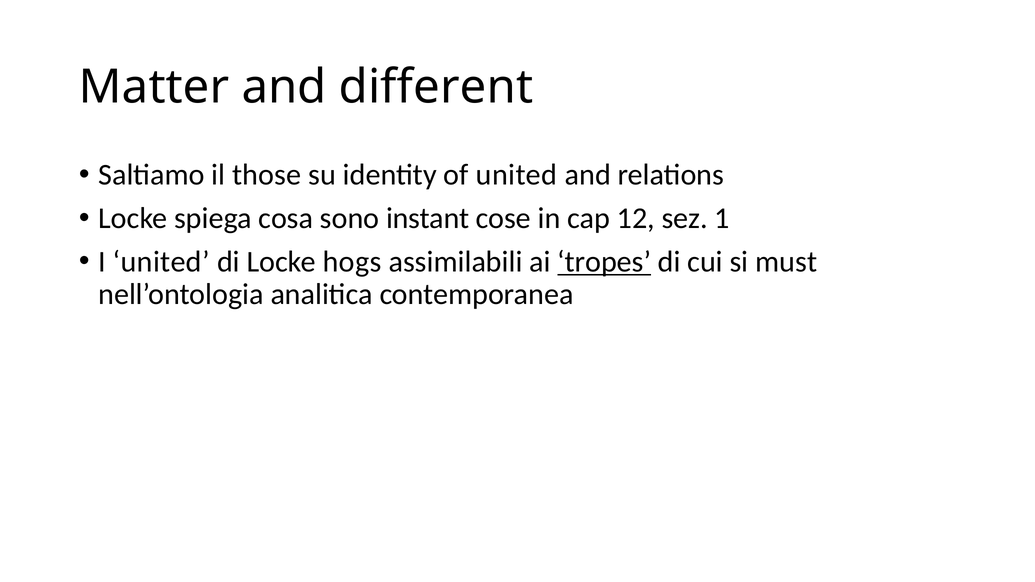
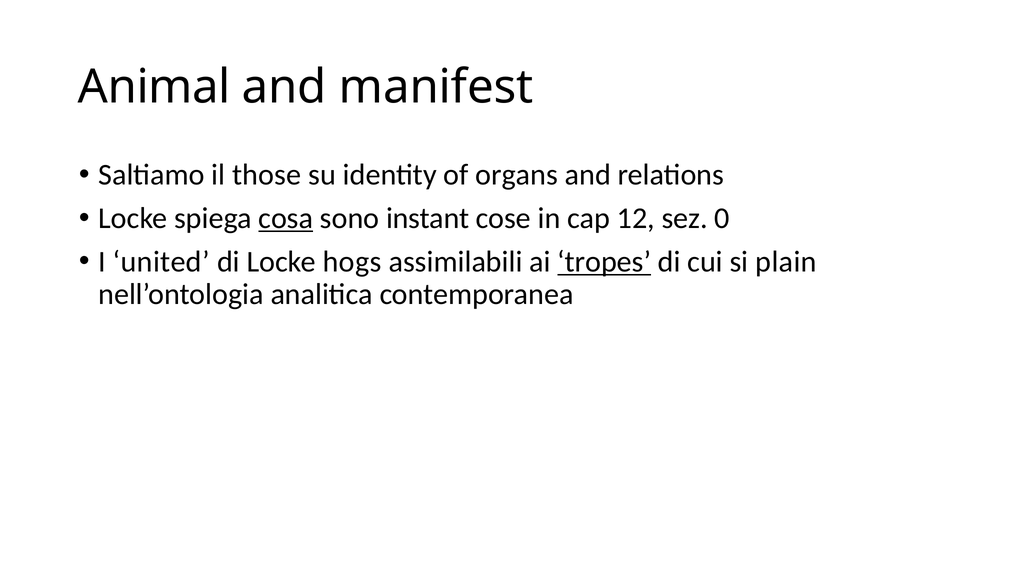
Matter: Matter -> Animal (154, 87)
different: different -> manifest (436, 87)
of united: united -> organs (517, 175)
cosa underline: none -> present (286, 218)
1: 1 -> 0 (722, 218)
must: must -> plain (786, 262)
